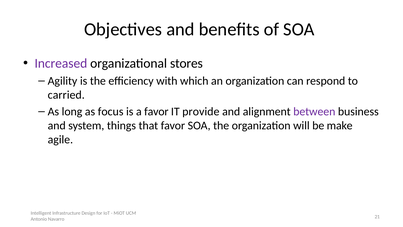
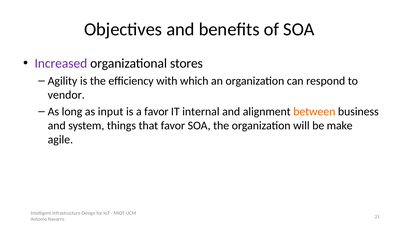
carried: carried -> vendor (66, 95)
focus: focus -> input (111, 111)
provide: provide -> internal (201, 111)
between colour: purple -> orange (314, 111)
